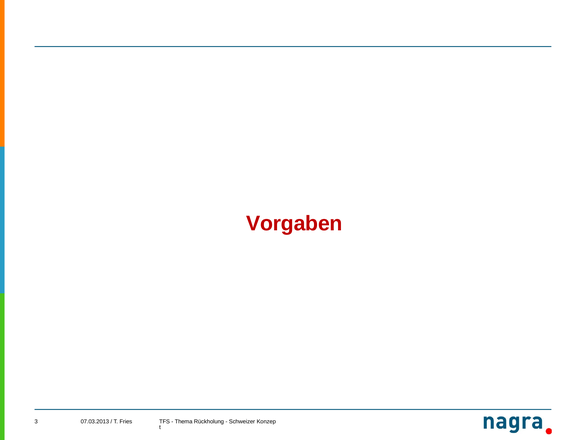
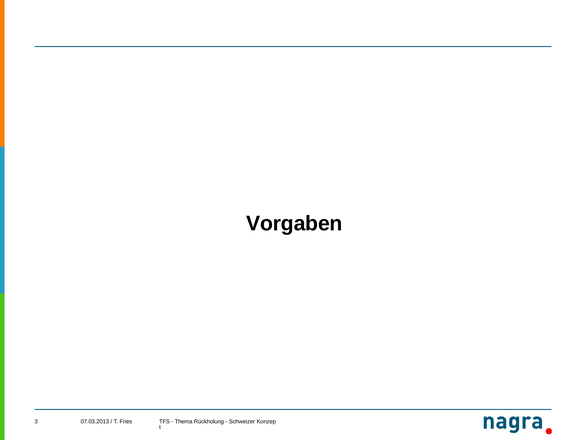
Vorgaben colour: red -> black (294, 223)
